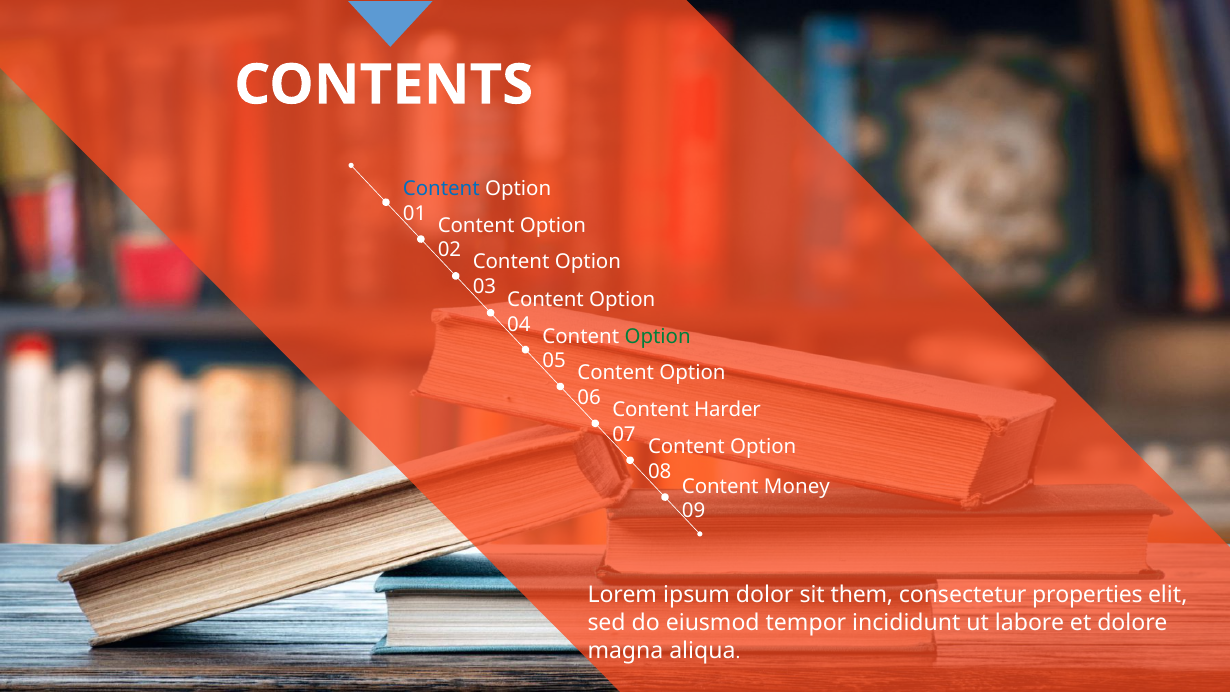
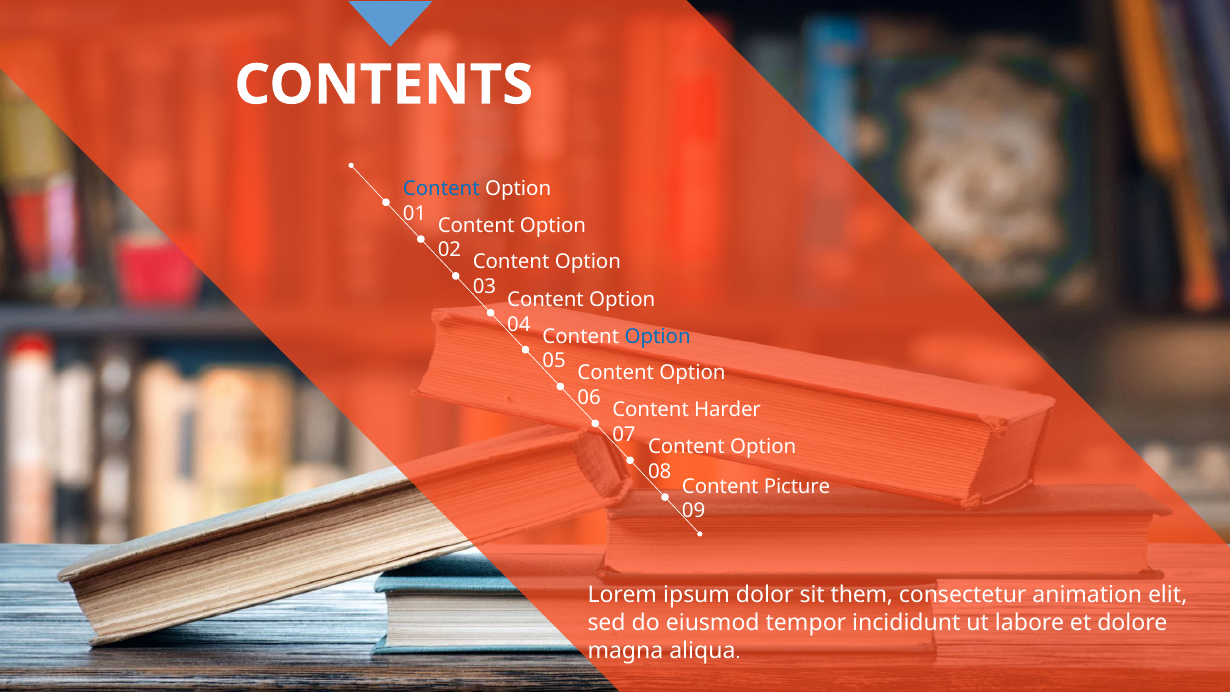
Option colour: green -> blue (658, 336)
Money: Money -> Picture (797, 486)
properties: properties -> animation (1087, 595)
